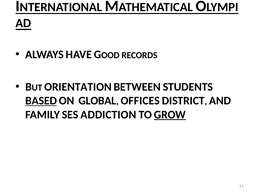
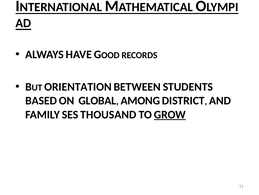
BASED underline: present -> none (41, 100)
OFFICES: OFFICES -> AMONG (140, 100)
ADDICTION: ADDICTION -> THOUSAND (108, 114)
